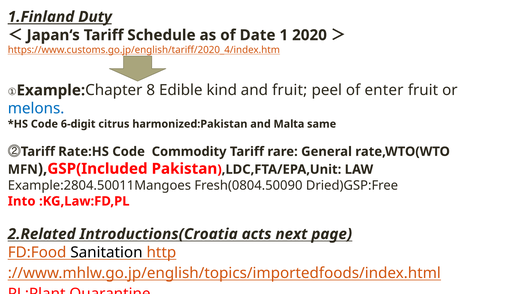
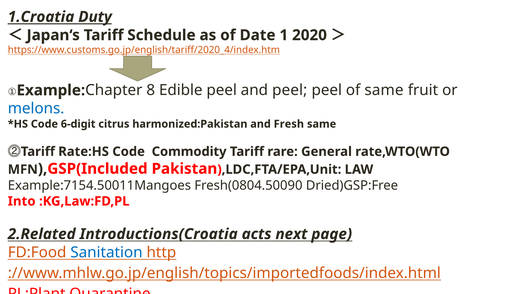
1.Finland: 1.Finland -> 1.Croatia (41, 17)
Edible kind: kind -> peel (222, 90)
and fruit: fruit -> peel (290, 90)
of enter: enter -> same (384, 90)
Malta: Malta -> Fresh (289, 124)
Example:2804.50011Mangoes: Example:2804.50011Mangoes -> Example:7154.50011Mangoes (99, 185)
Sanitation colour: black -> blue (106, 252)
